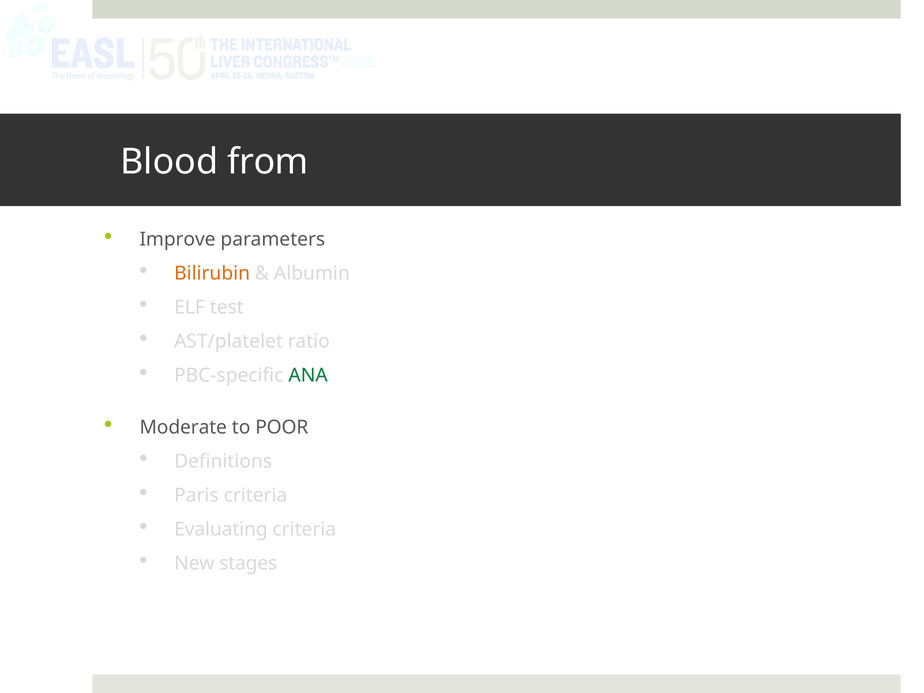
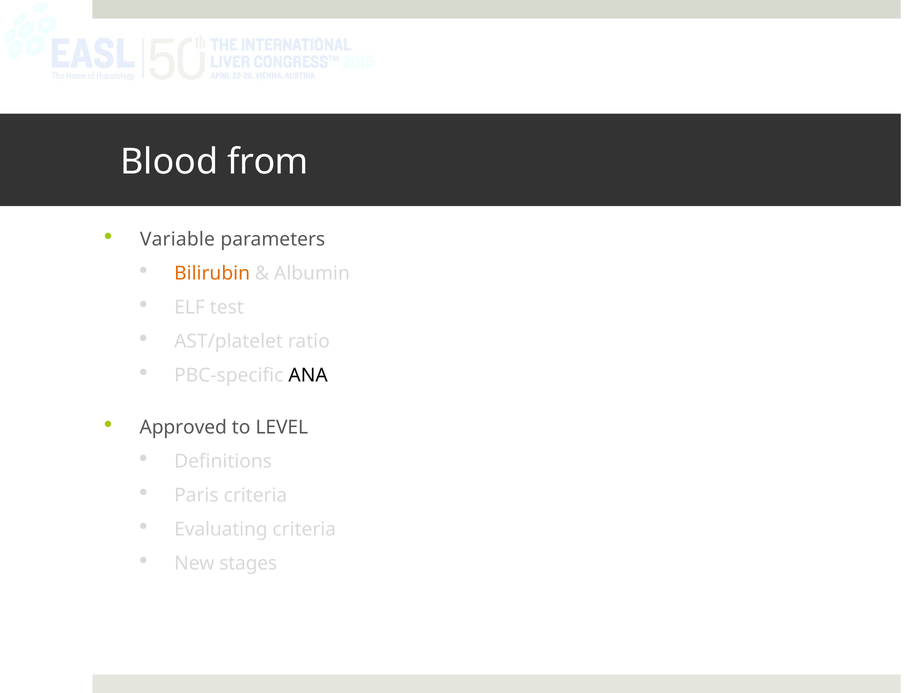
Improve: Improve -> Variable (177, 239)
ANA colour: green -> black (308, 375)
Moderate: Moderate -> Approved (183, 427)
POOR: POOR -> LEVEL (282, 427)
